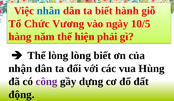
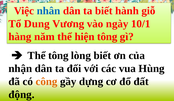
Chức: Chức -> Dung (37, 24)
10/5: 10/5 -> 10/1 (141, 24)
hiện phải: phải -> tông (107, 37)
Thể lòng: lòng -> tông (58, 56)
công colour: purple -> orange (47, 82)
